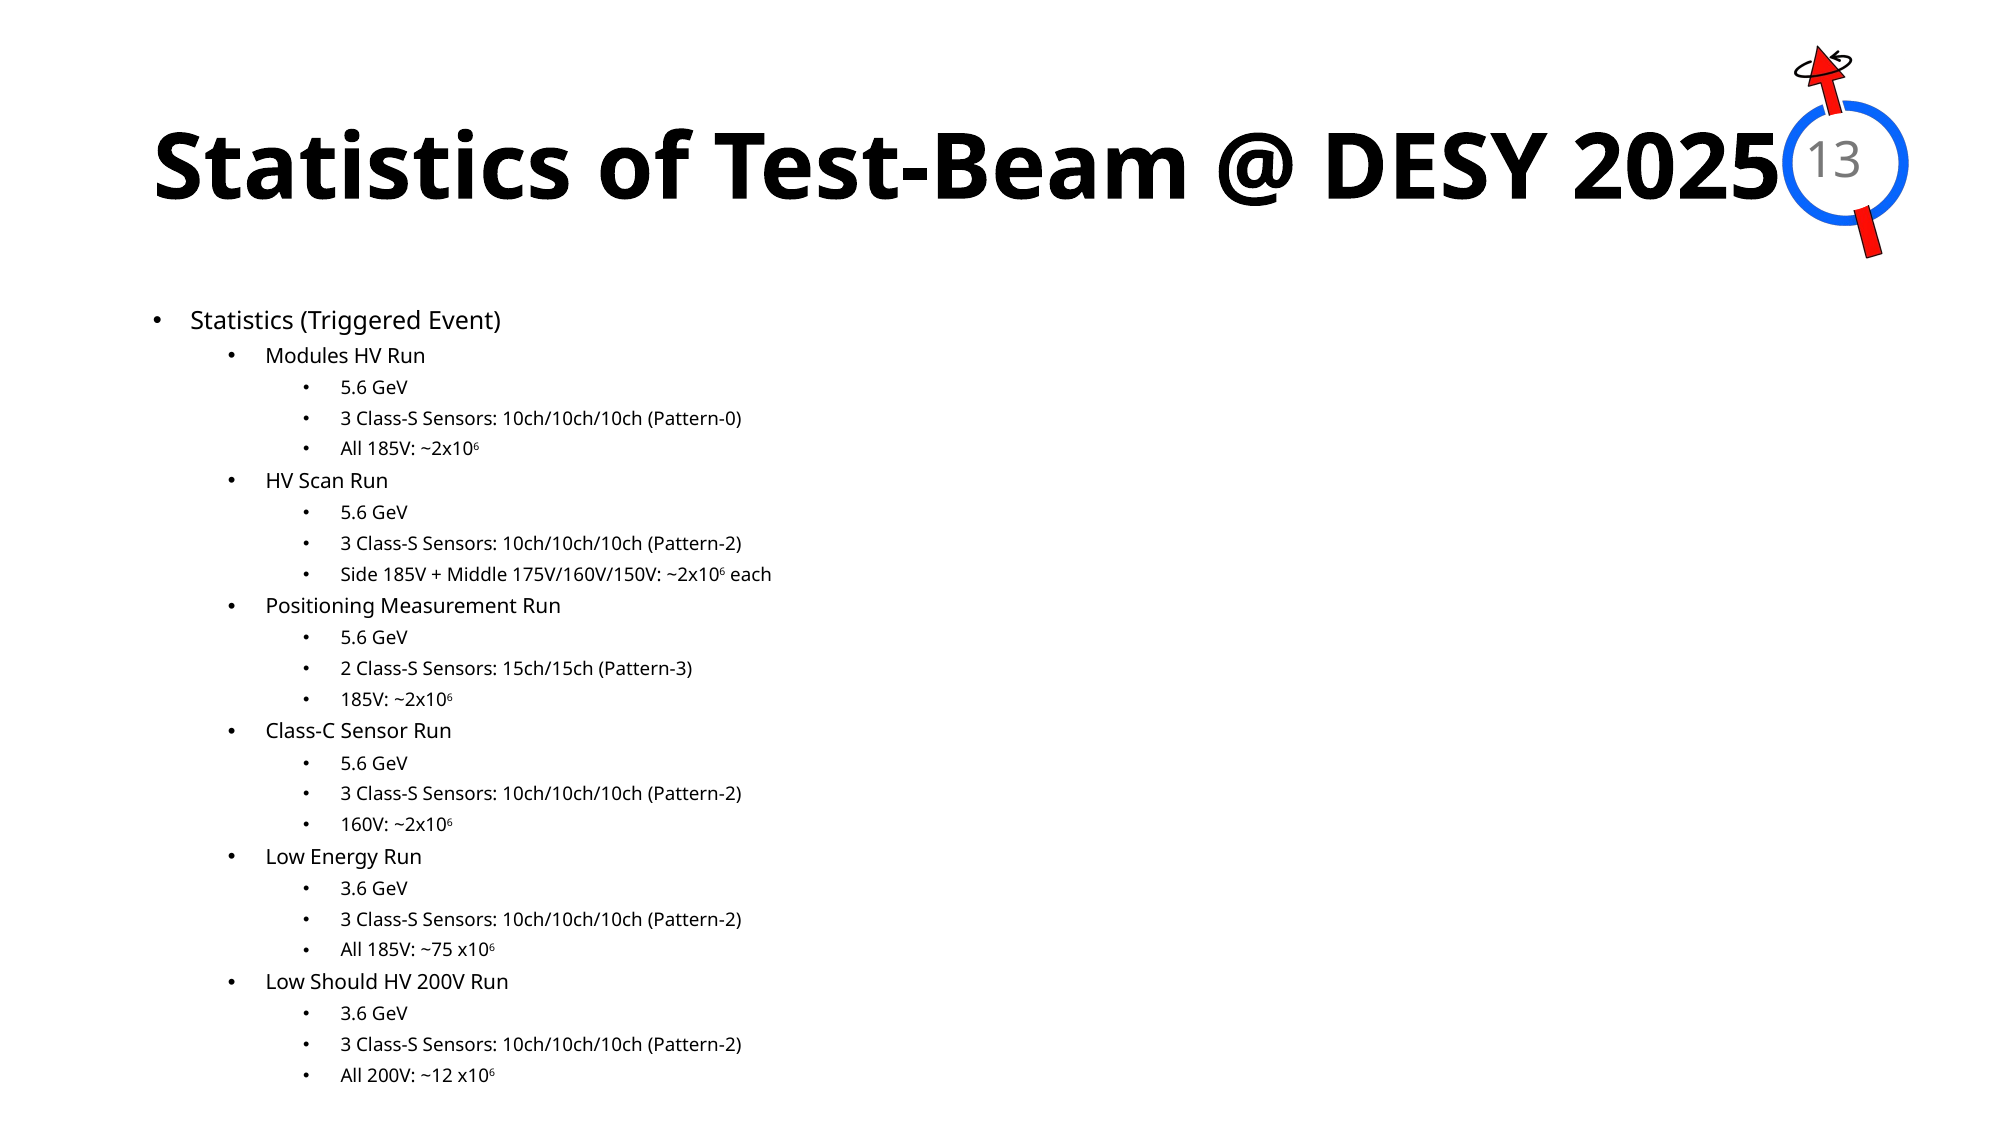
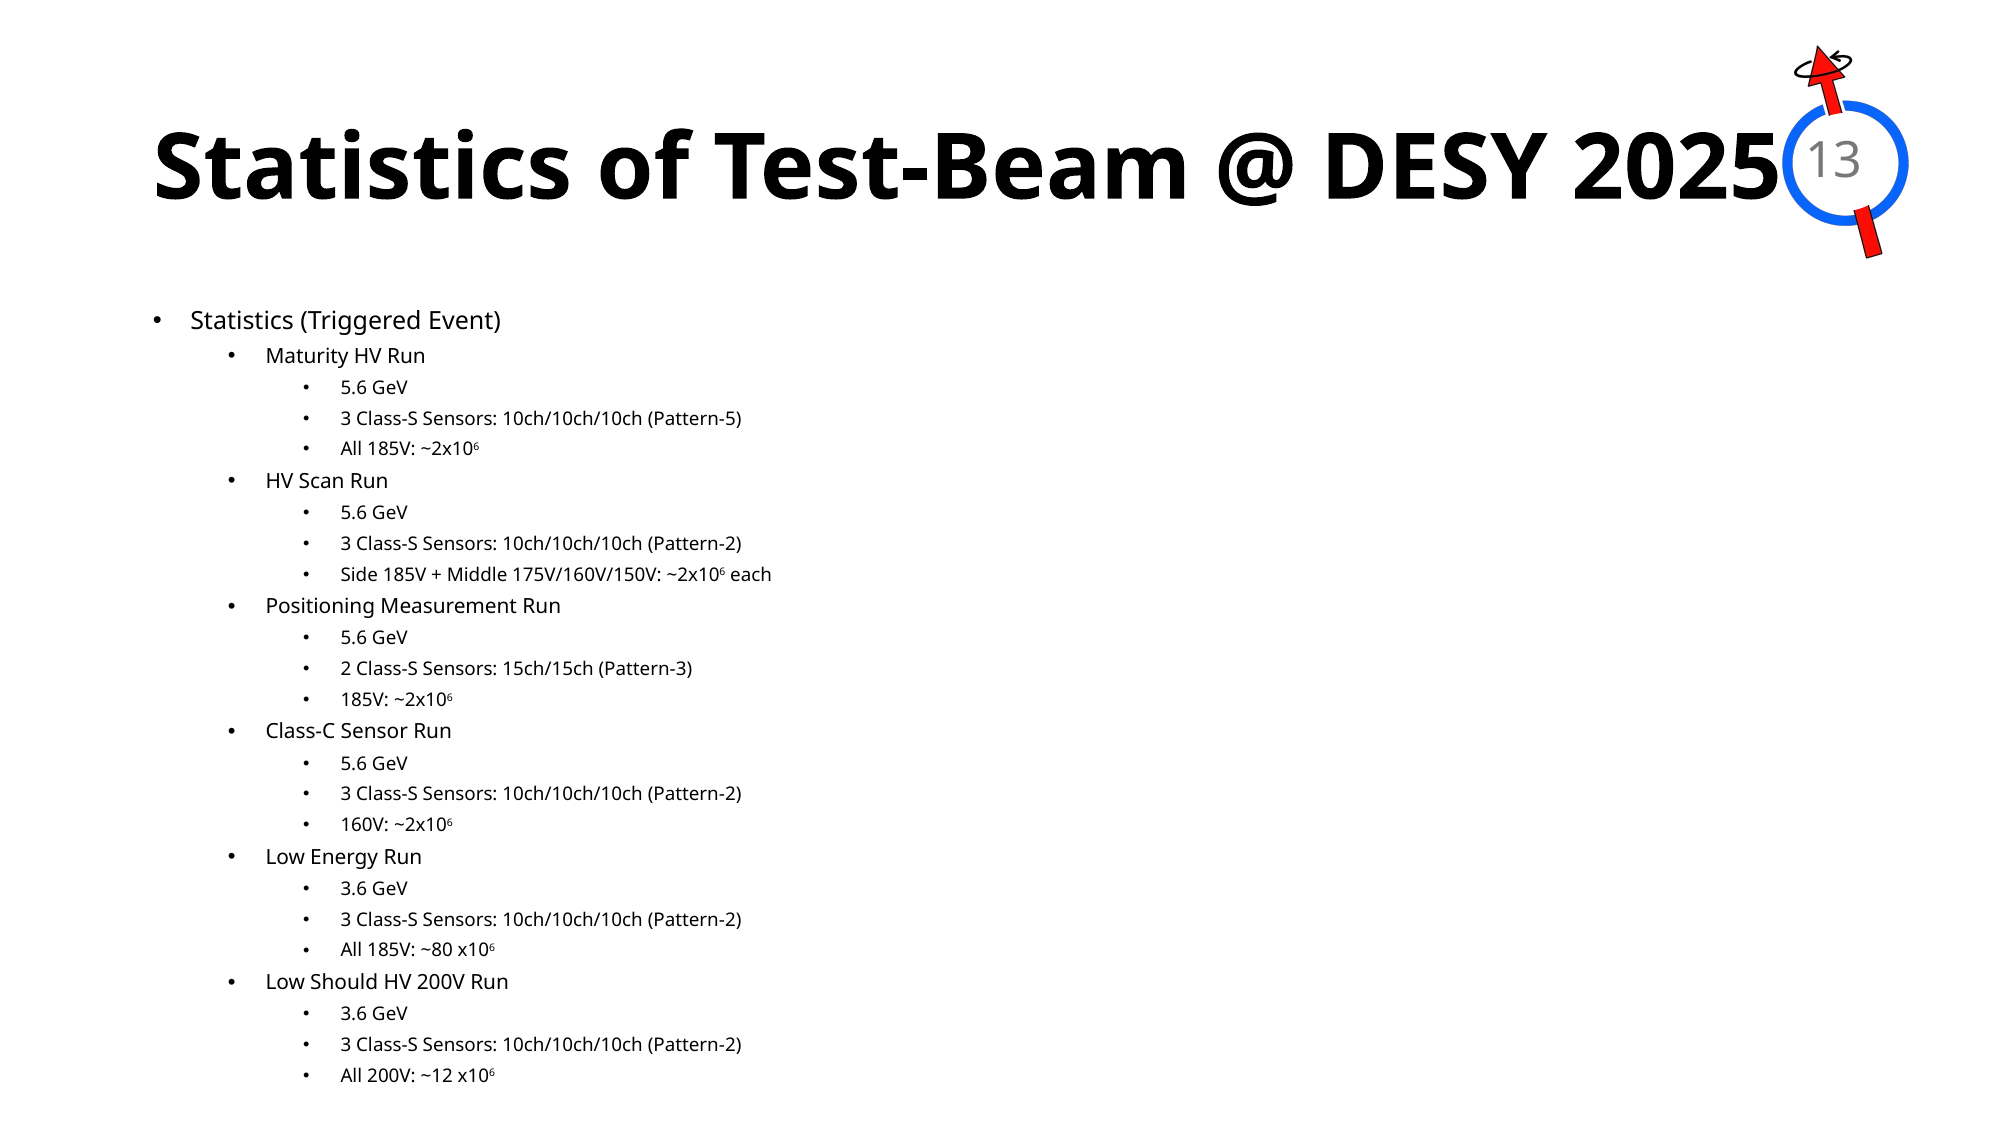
Modules: Modules -> Maturity (307, 356)
Pattern-0: Pattern-0 -> Pattern-5 (695, 419)
~75: ~75 -> ~80 (437, 951)
